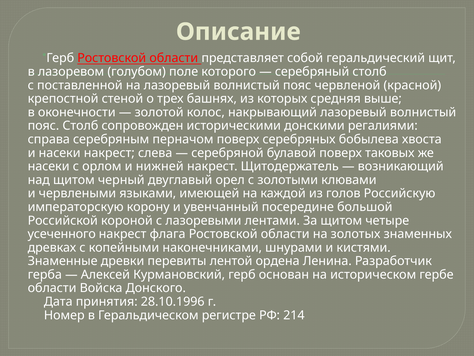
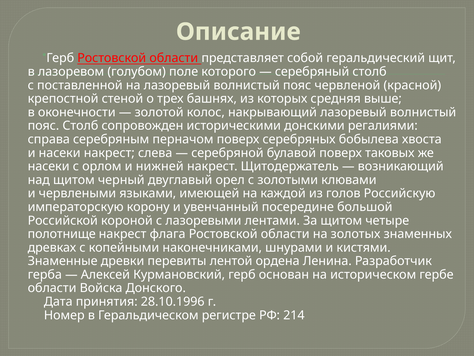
усеченного: усеченного -> полотнище (62, 234)
